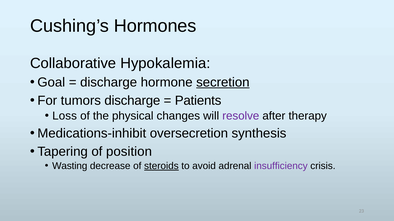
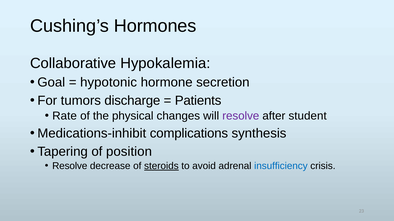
discharge: discharge -> hypotonic (109, 83)
secretion underline: present -> none (223, 83)
Loss: Loss -> Rate (65, 116)
therapy: therapy -> student (308, 116)
oversecretion: oversecretion -> complications (189, 134)
Wasting: Wasting -> Resolve (70, 166)
insufficiency colour: purple -> blue (281, 166)
